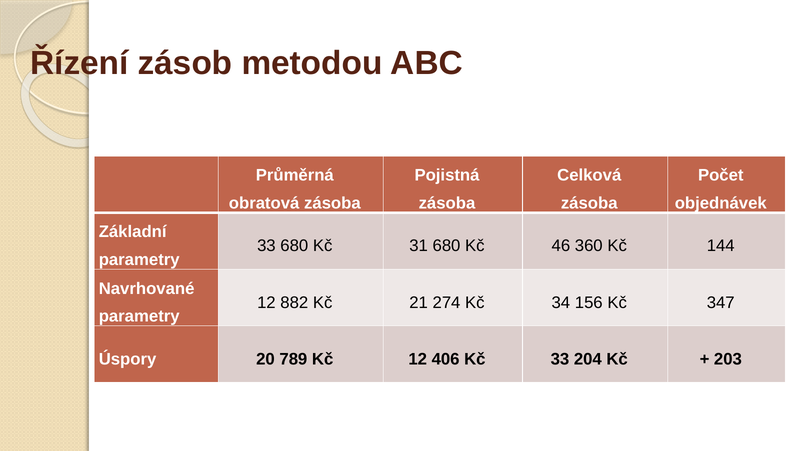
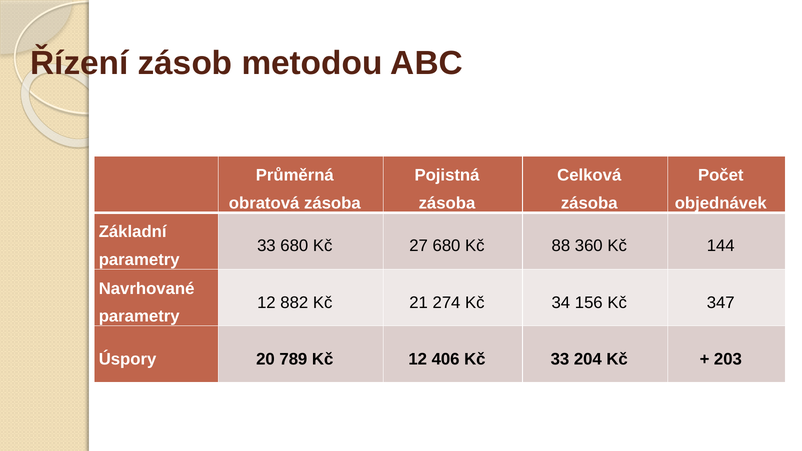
31: 31 -> 27 (419, 246)
46: 46 -> 88 (561, 246)
